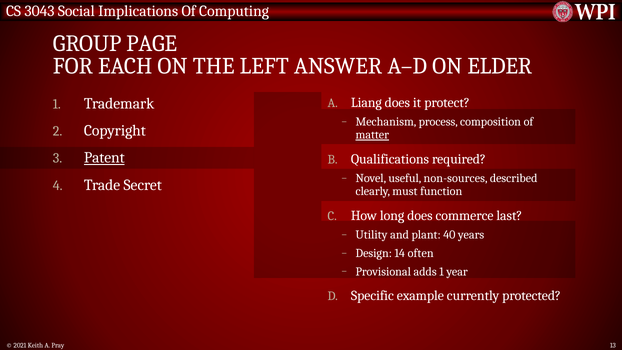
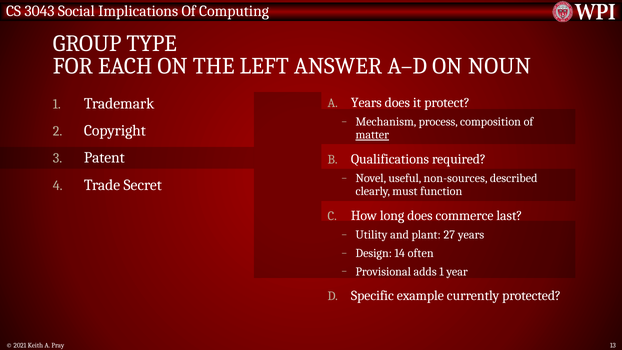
PAGE: PAGE -> TYPE (152, 44)
ELDER: ELDER -> NOUN (499, 66)
A Liang: Liang -> Years (366, 102)
Patent underline: present -> none (104, 158)
40: 40 -> 27 (449, 235)
